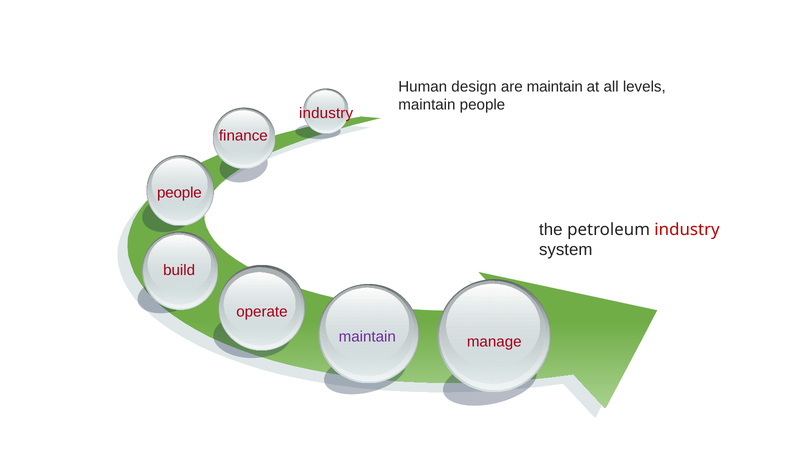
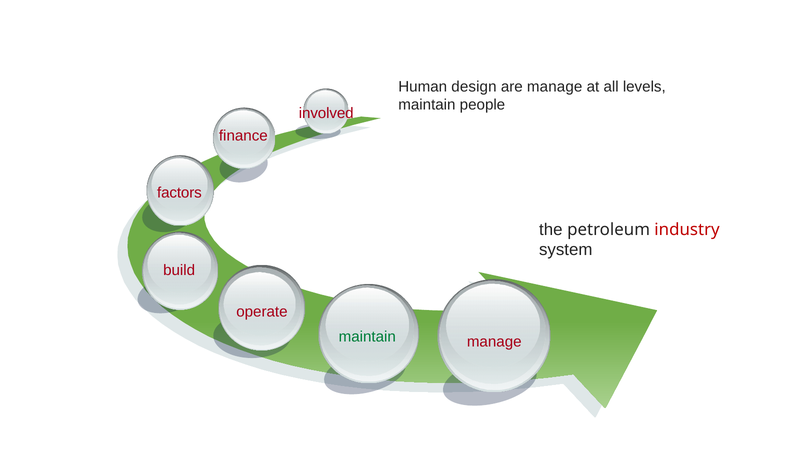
are maintain: maintain -> manage (555, 87)
industry: industry -> involved (326, 113)
people: people -> factors (179, 193)
maintain colour: purple -> green (367, 337)
